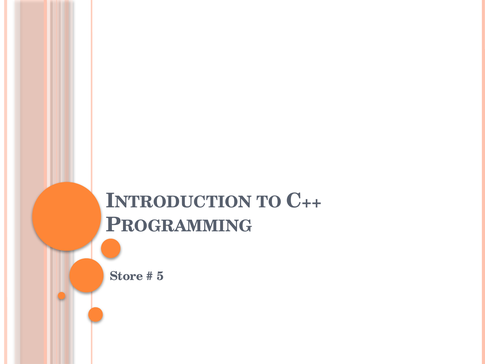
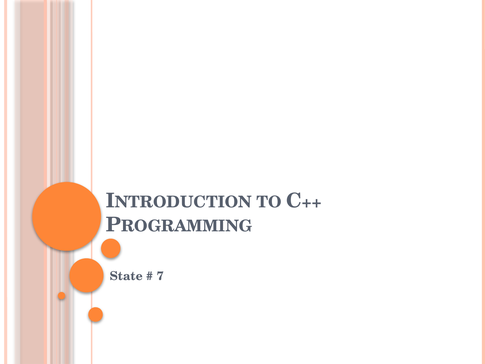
Store: Store -> State (126, 276)
5: 5 -> 7 (160, 276)
